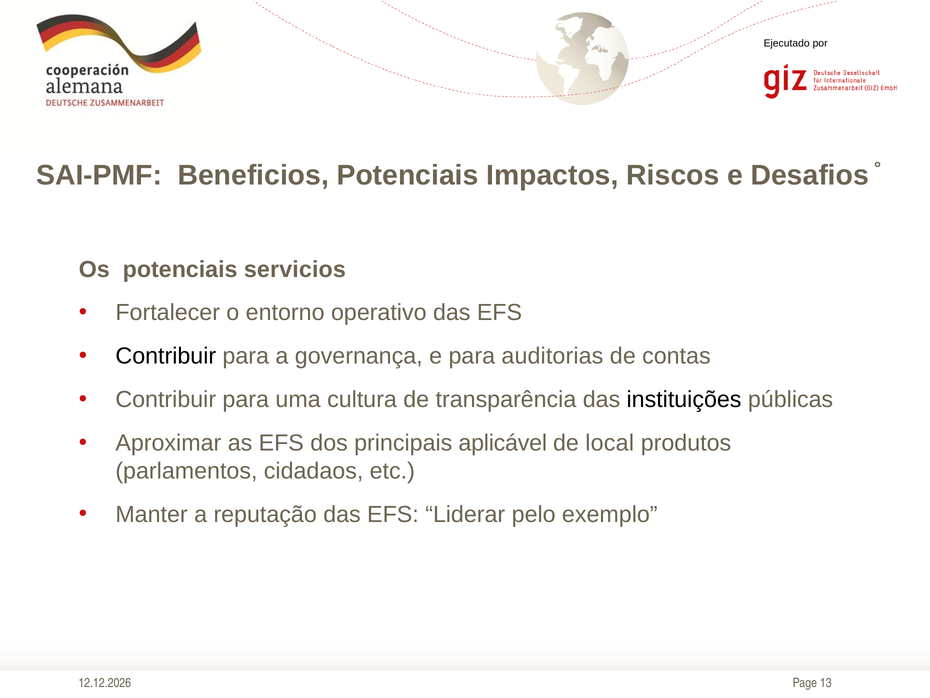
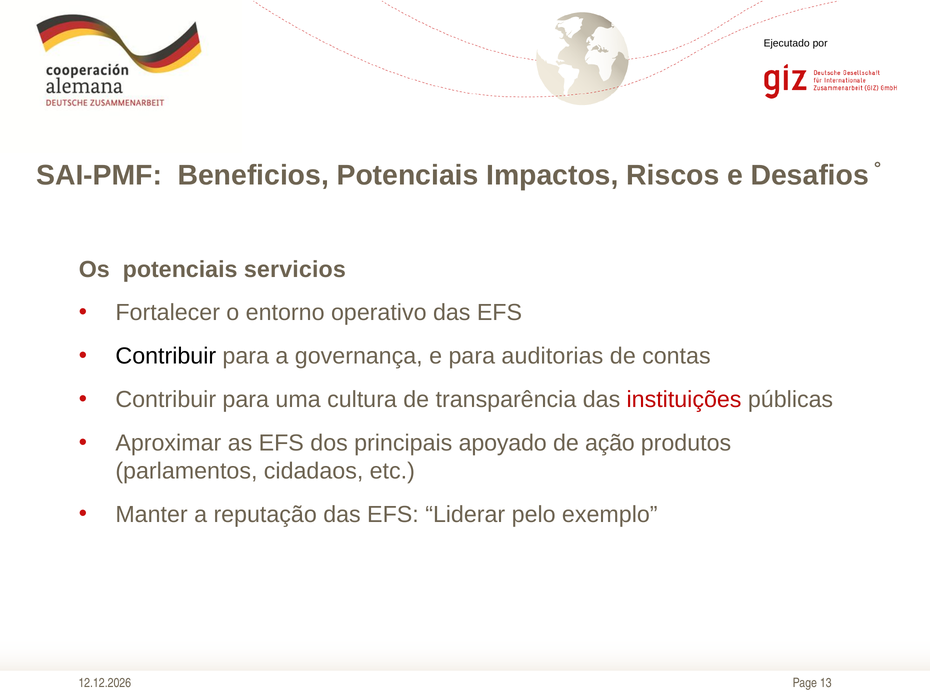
instituições colour: black -> red (684, 399)
aplicável: aplicável -> apoyado (503, 443)
local: local -> ação (610, 443)
